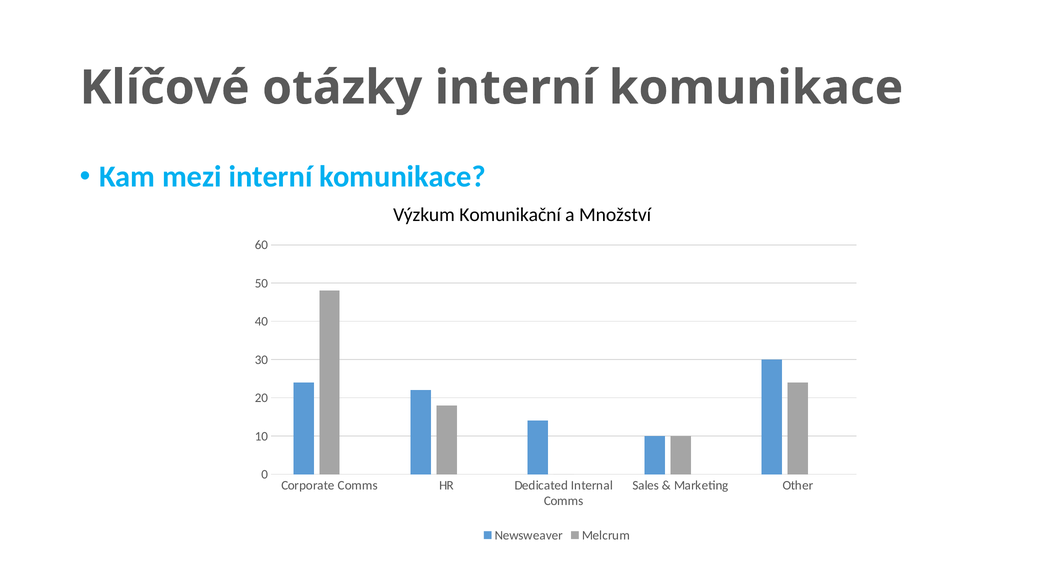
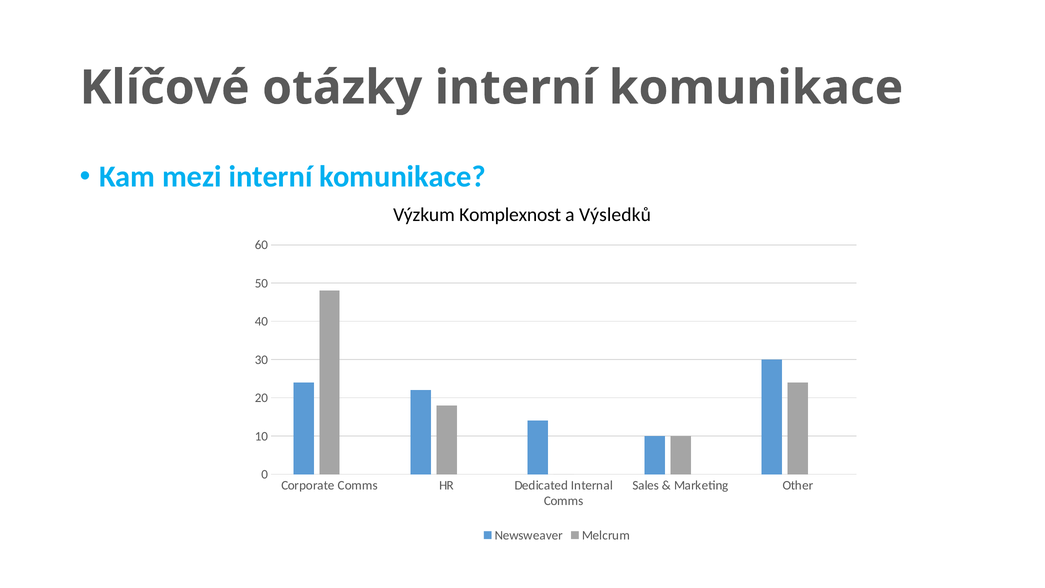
Komunikační: Komunikační -> Komplexnost (510, 215)
Množství: Množství -> Výsledků (615, 215)
